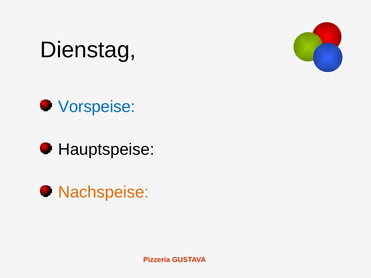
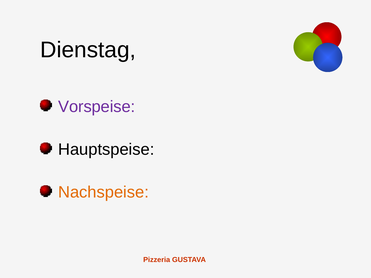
Vorspeise colour: blue -> purple (97, 107)
